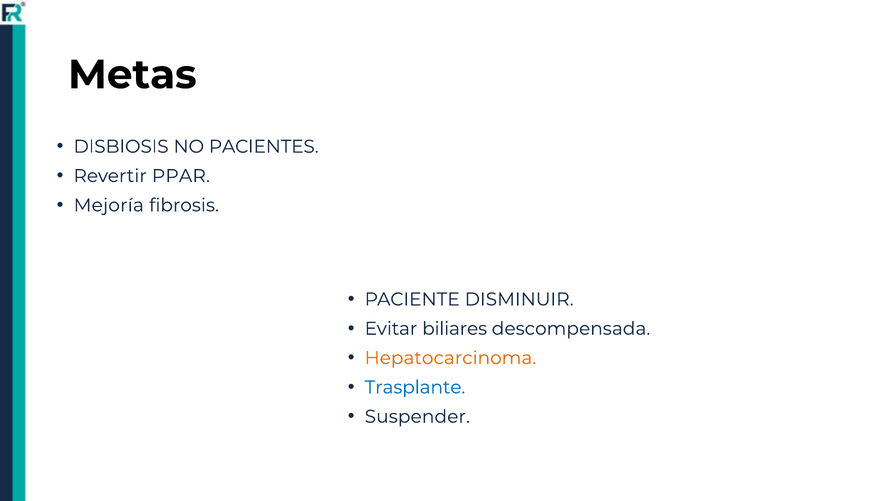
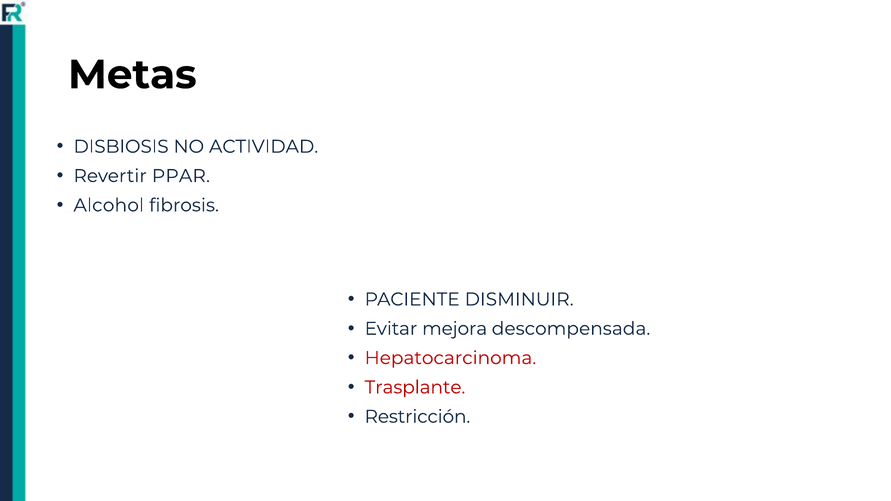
PACIENTES: PACIENTES -> ACTIVIDAD (264, 147)
Mejoría: Mejoría -> Alcohol (109, 205)
biliares: biliares -> mejora (455, 329)
Hepatocarcinoma colour: orange -> red (450, 358)
Trasplante colour: blue -> red (415, 387)
Suspender: Suspender -> Restricción (417, 417)
